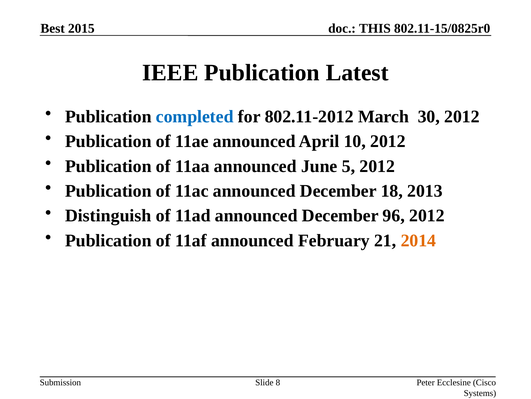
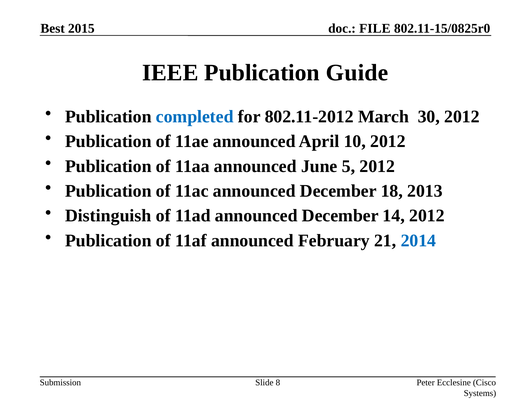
THIS: THIS -> FILE (375, 29)
Latest: Latest -> Guide (357, 72)
96: 96 -> 14 (394, 215)
2014 colour: orange -> blue (418, 240)
